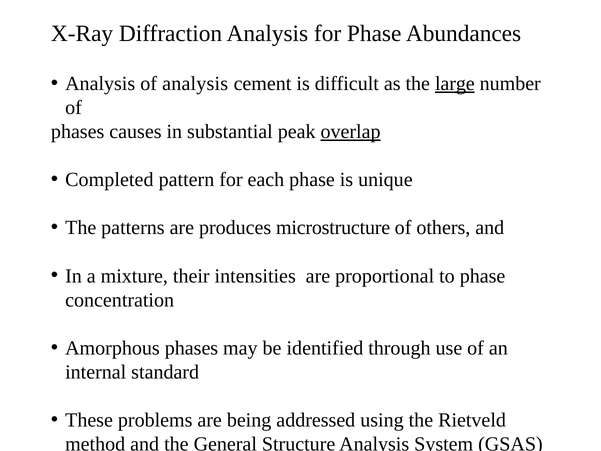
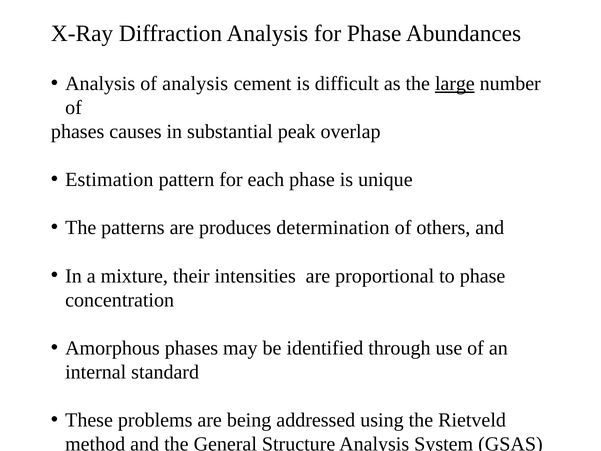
overlap underline: present -> none (351, 132)
Completed: Completed -> Estimation (109, 180)
microstructure: microstructure -> determination (333, 228)
